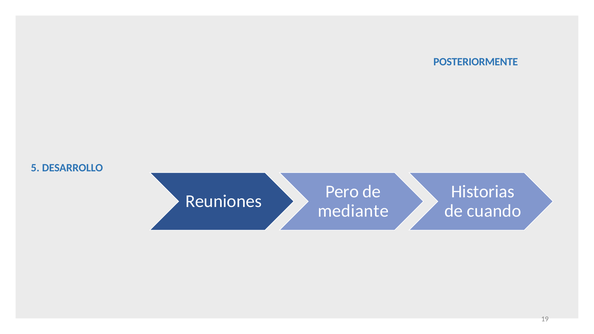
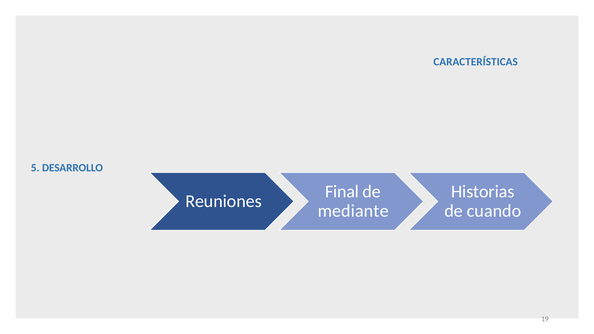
POSTERIORMENTE: POSTERIORMENTE -> CARACTERÍSTICAS (476, 62)
Pero: Pero -> Final (342, 192)
